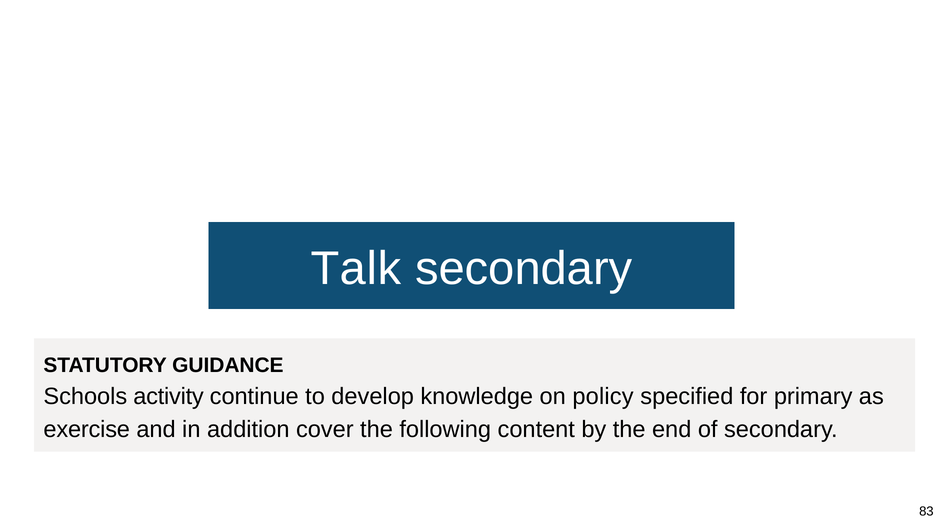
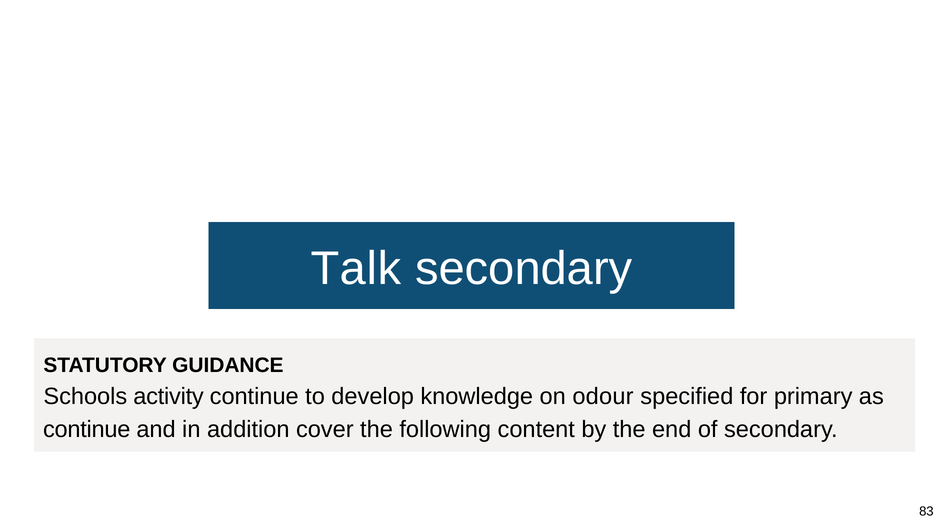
policy: policy -> odour (603, 396)
exercise: exercise -> continue (87, 429)
